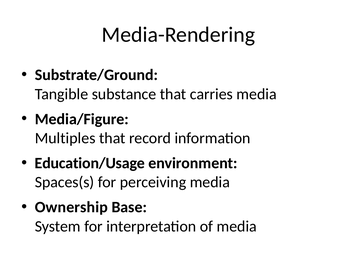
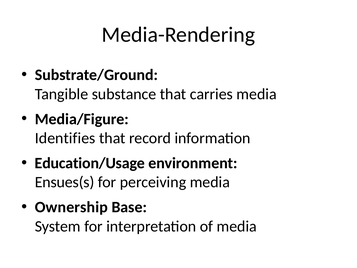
Multiples: Multiples -> Identifies (65, 138)
Spaces(s: Spaces(s -> Ensues(s (65, 182)
